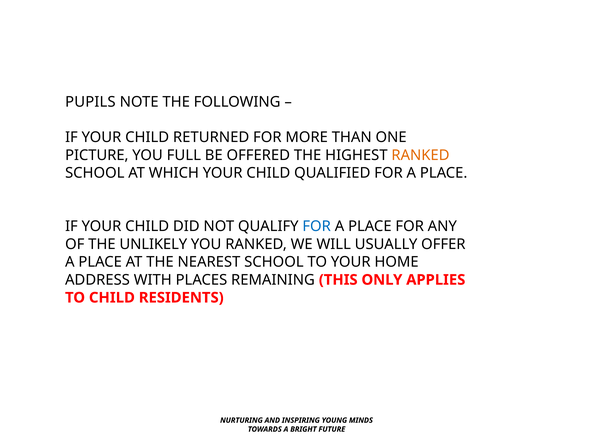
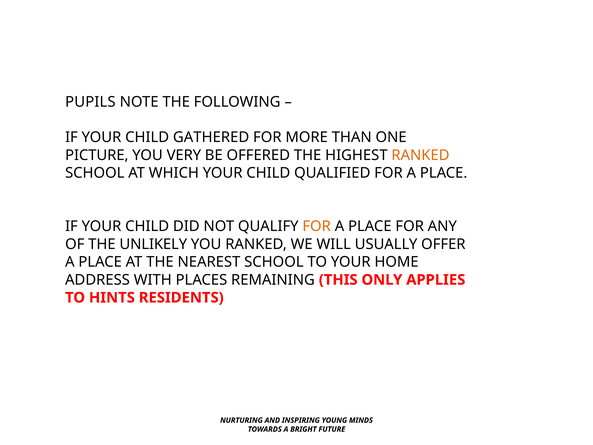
RETURNED: RETURNED -> GATHERED (211, 137)
FULL: FULL -> VERY (184, 155)
FOR colour: blue -> orange (317, 226)
TO CHILD: CHILD -> HINTS (112, 297)
